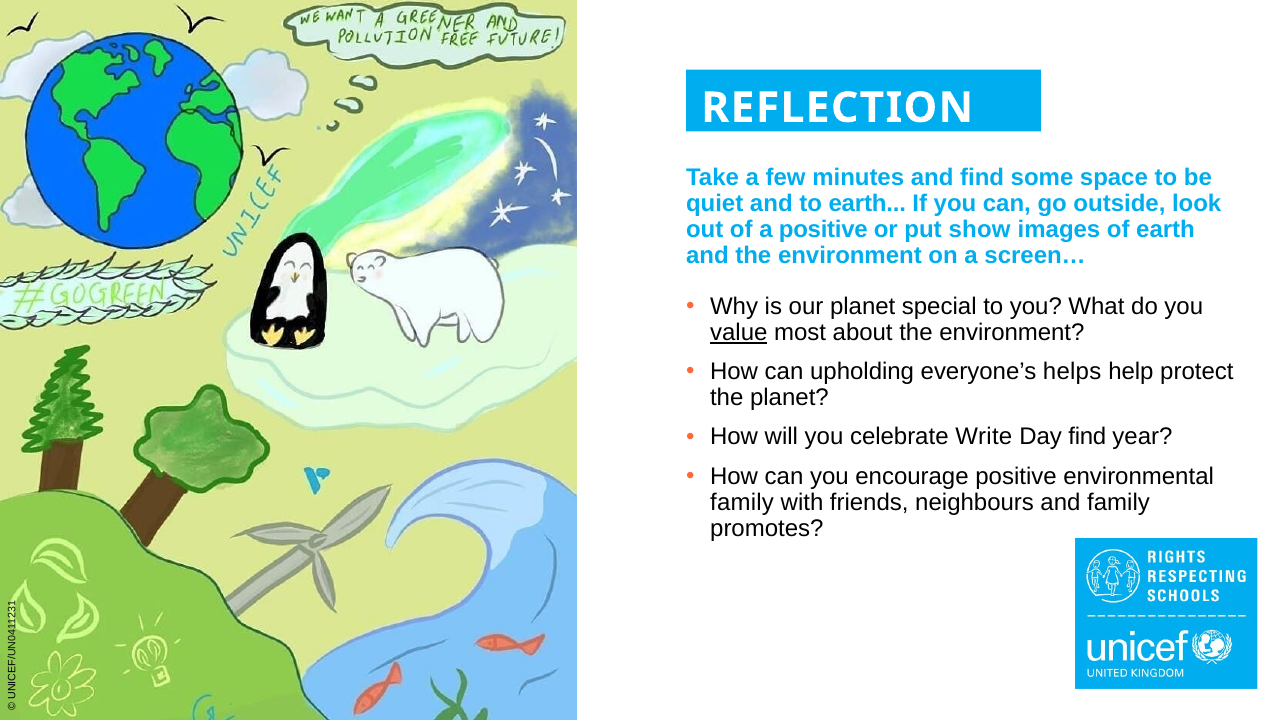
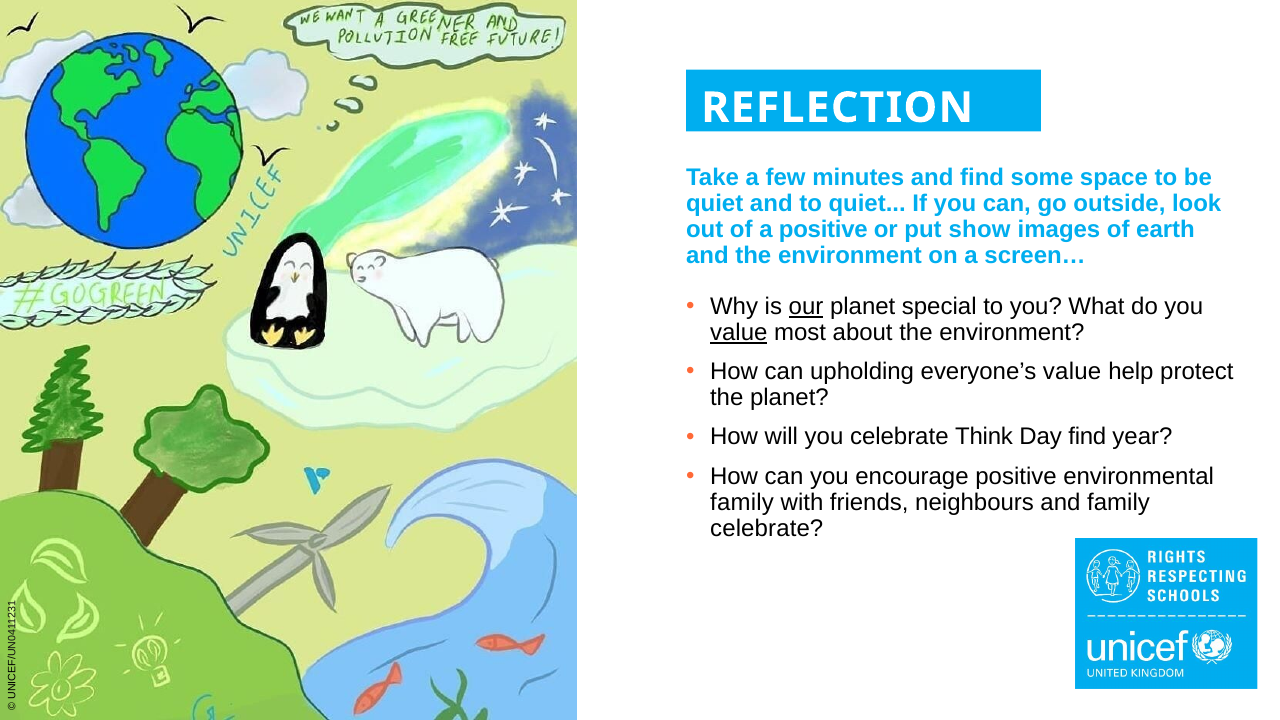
to earth: earth -> quiet (867, 204)
our underline: none -> present (806, 307)
everyone’s helps: helps -> value (1072, 372)
Write: Write -> Think (984, 437)
promotes: promotes -> celebrate (767, 528)
